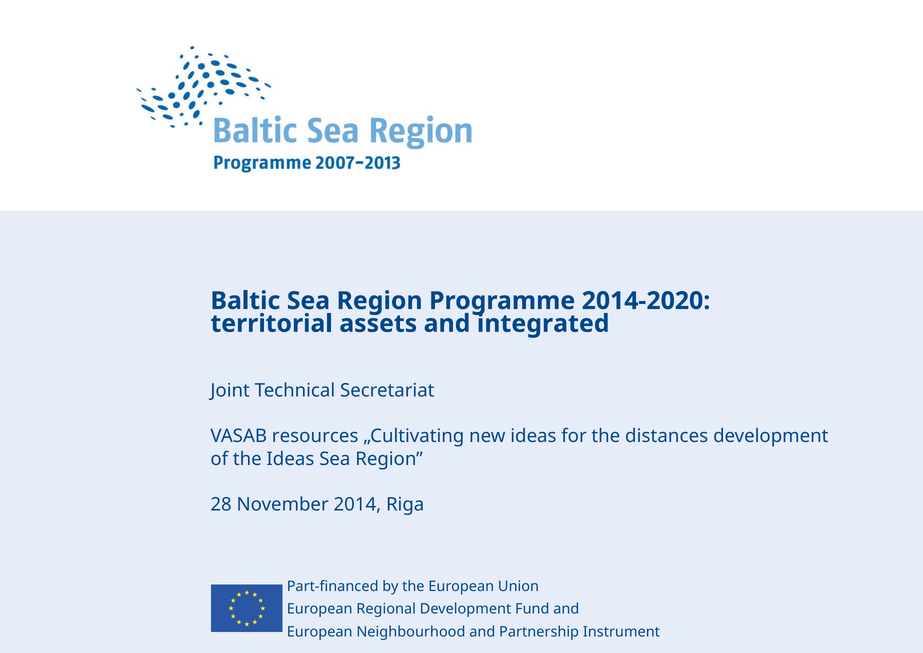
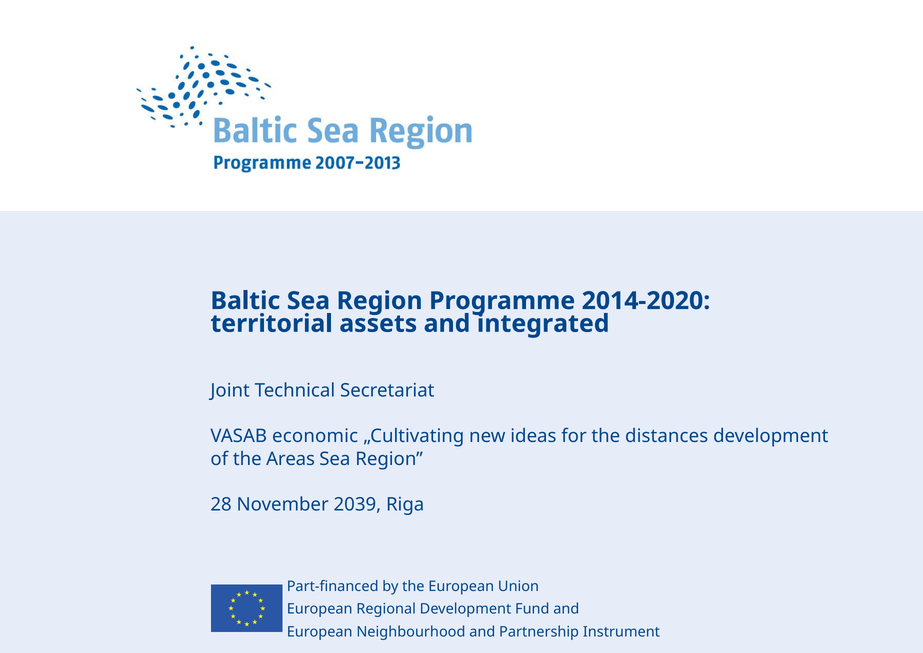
resources: resources -> economic (315, 436)
the Ideas: Ideas -> Areas (291, 459)
2014: 2014 -> 2039 (357, 504)
